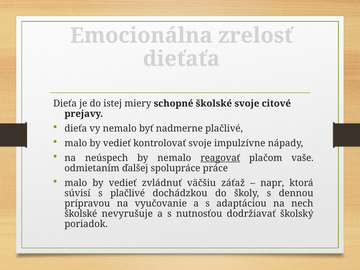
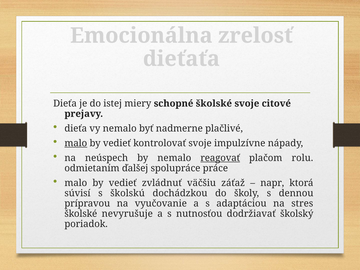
malo underline: none -> present (76, 143)
vaše: vaše -> rolu (302, 158)
s plačlivé: plačlivé -> školskú (128, 193)
nech: nech -> stres (302, 203)
